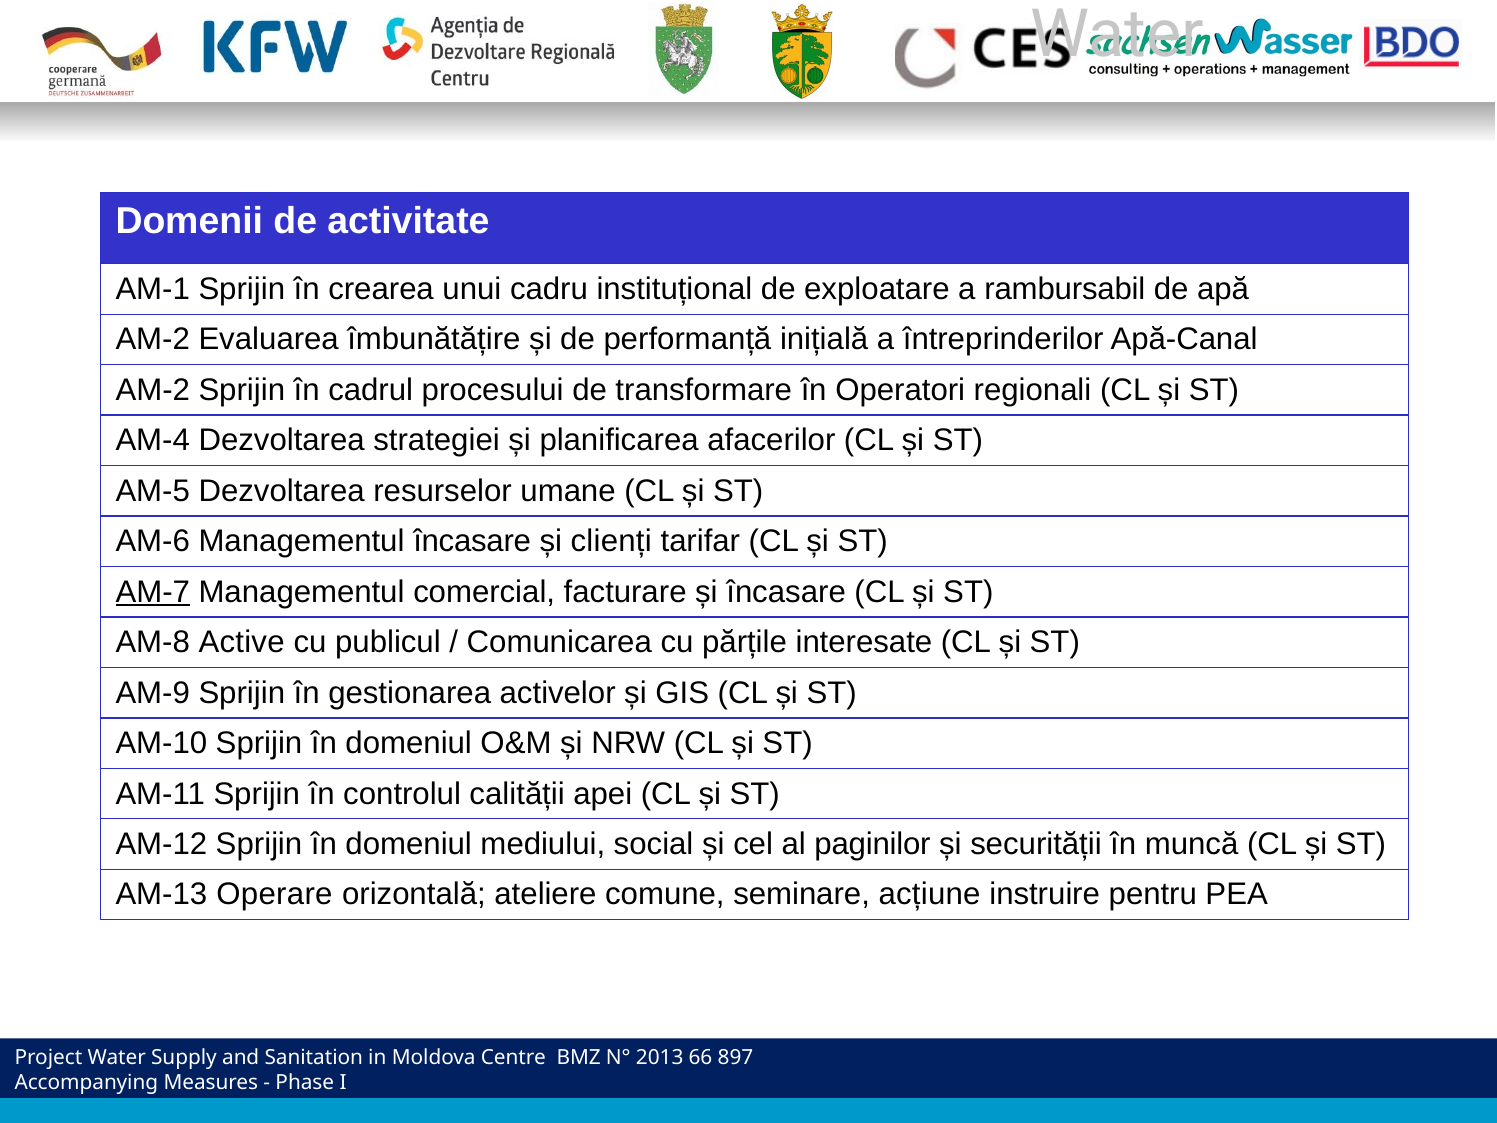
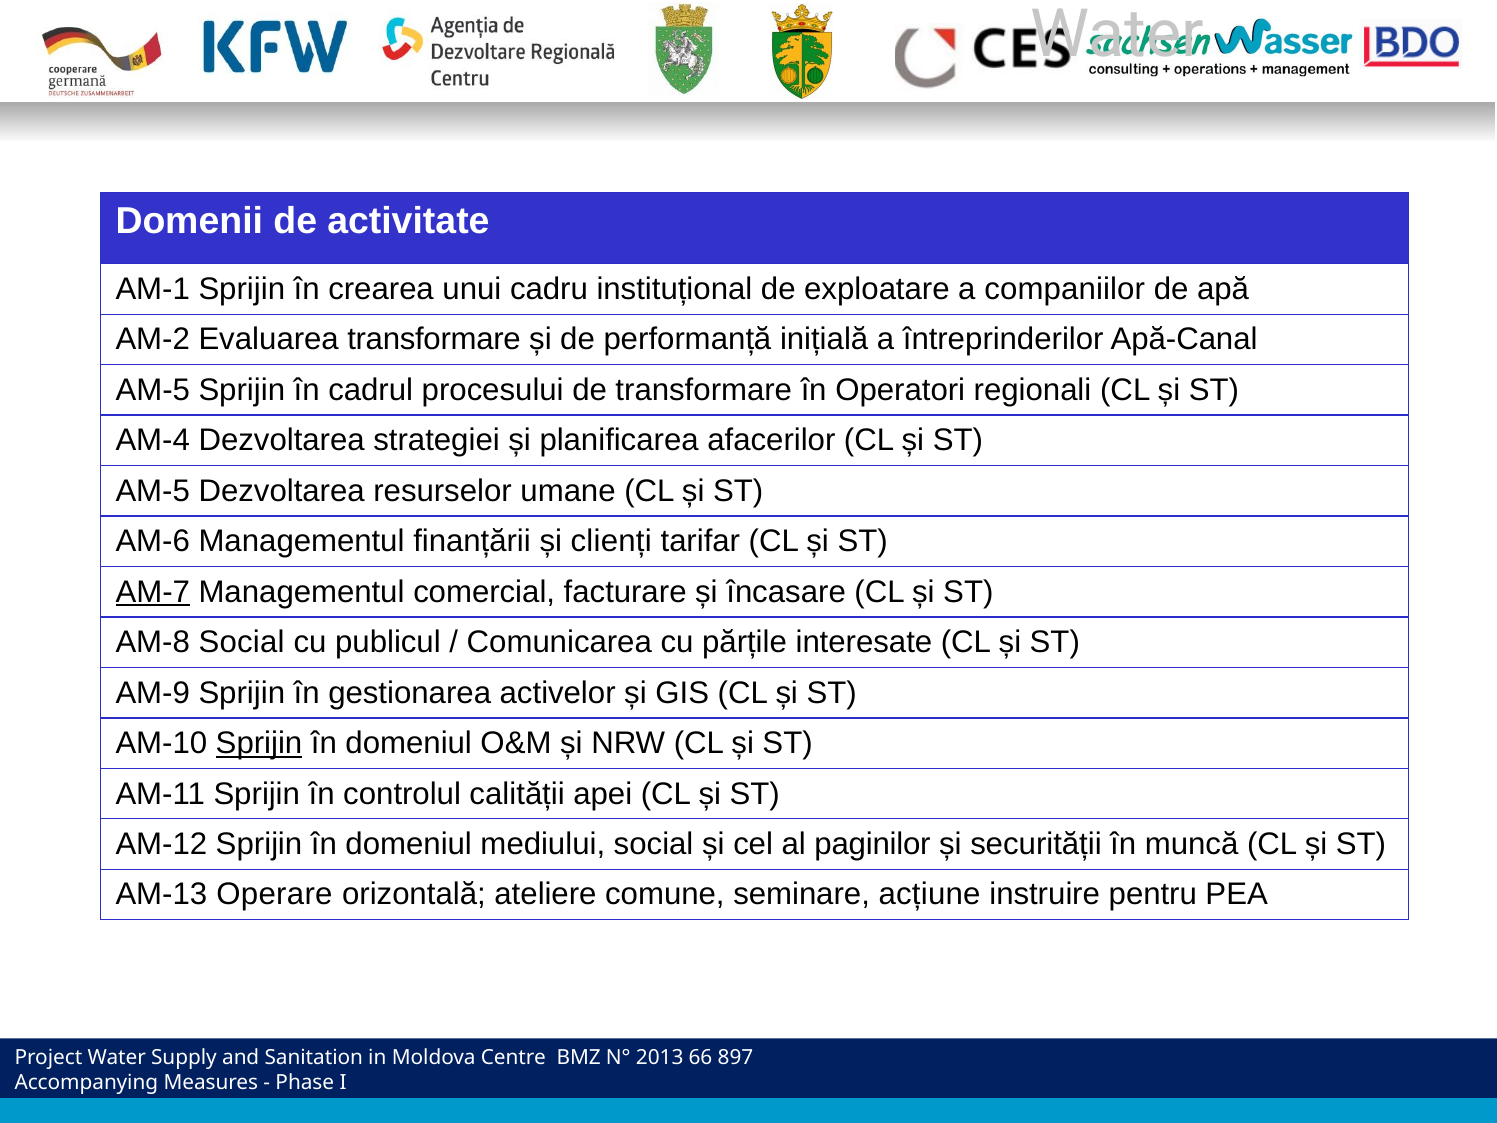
rambursabil: rambursabil -> companiilor (1065, 289)
Evaluarea îmbunătățire: îmbunătățire -> transformare (434, 340)
AM-2: AM-2 -> AM-5 (153, 390)
Managementul încasare: încasare -> finanțării (472, 541)
AM-8 Active: Active -> Social (242, 642)
Sprijin underline: none -> present (259, 743)
